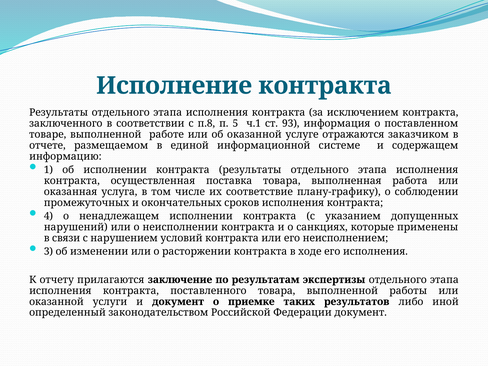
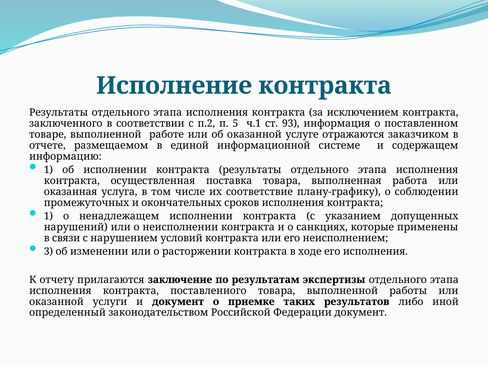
п.8: п.8 -> п.2 (206, 123)
4: 4 -> 1 (48, 216)
